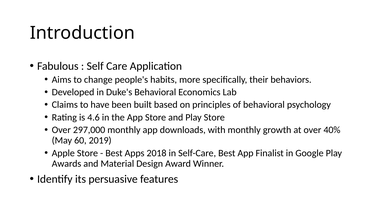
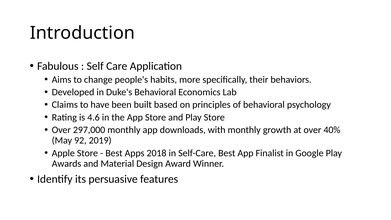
60: 60 -> 92 (80, 140)
